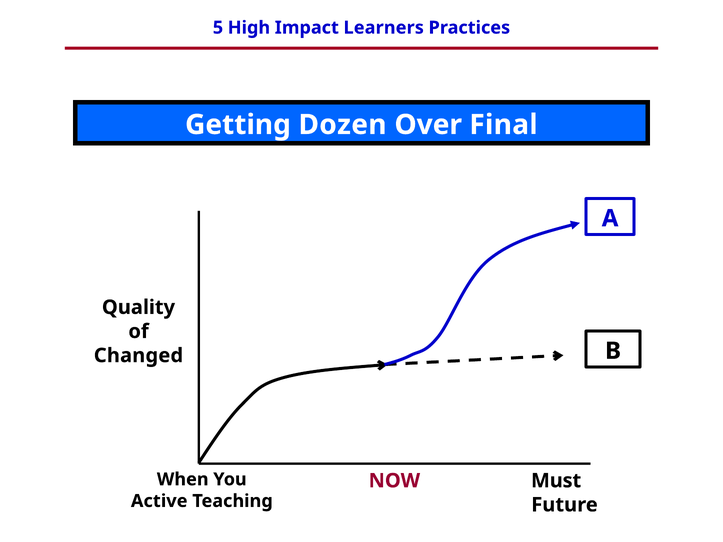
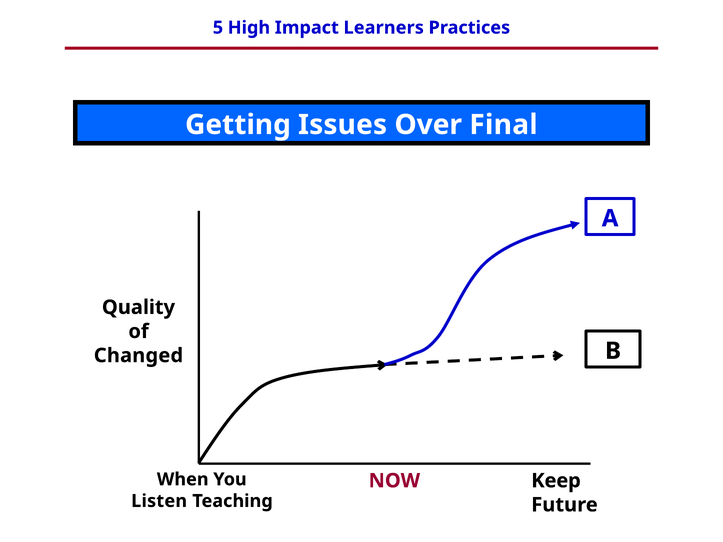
Dozen: Dozen -> Issues (343, 125)
Must: Must -> Keep (556, 481)
Active: Active -> Listen (159, 501)
